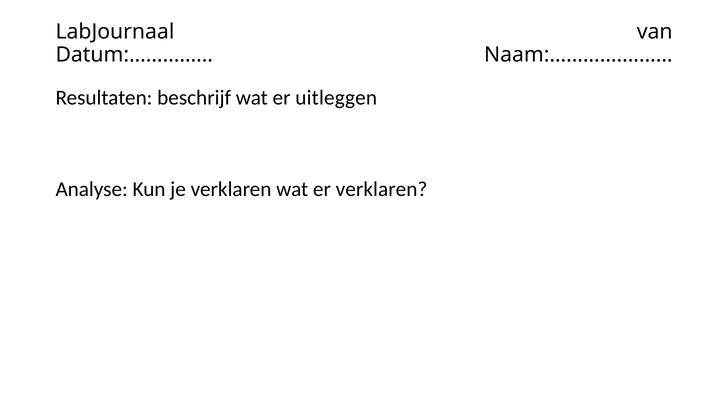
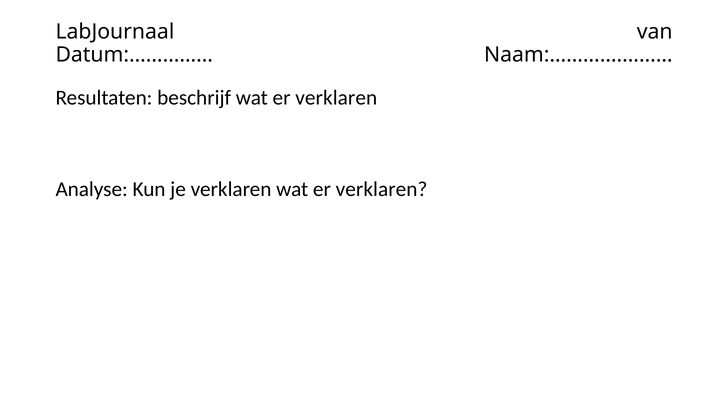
beschrijf wat er uitleggen: uitleggen -> verklaren (336, 98)
